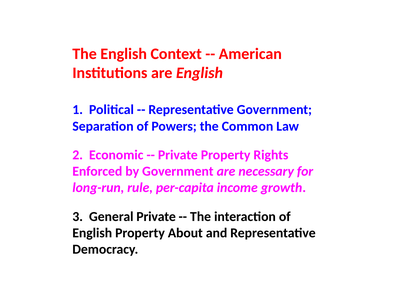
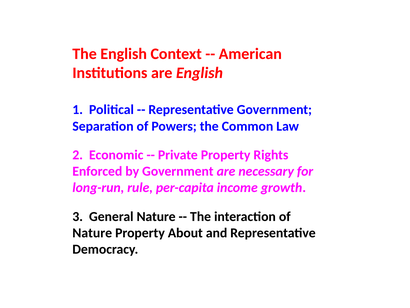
General Private: Private -> Nature (156, 216)
English: English -> Nature (92, 233)
